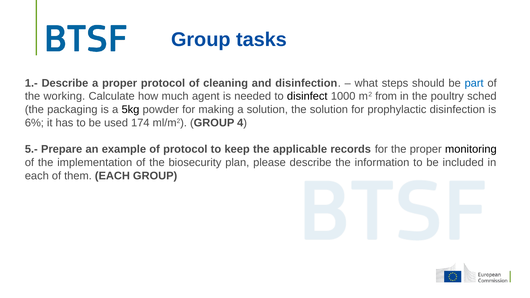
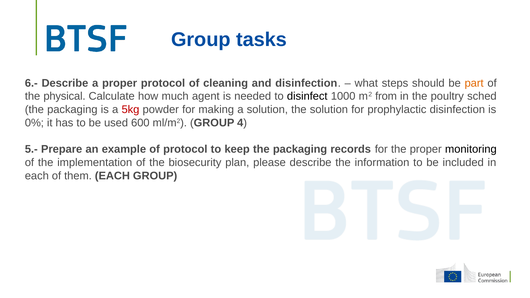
1.-: 1.- -> 6.- (31, 83)
part colour: blue -> orange (474, 83)
working: working -> physical (64, 96)
5kg colour: black -> red (130, 110)
6%: 6% -> 0% (34, 123)
174: 174 -> 600 (140, 123)
keep the applicable: applicable -> packaging (300, 149)
